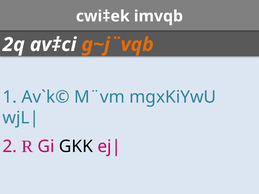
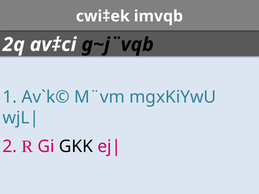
g~j¨vqb colour: orange -> black (118, 45)
